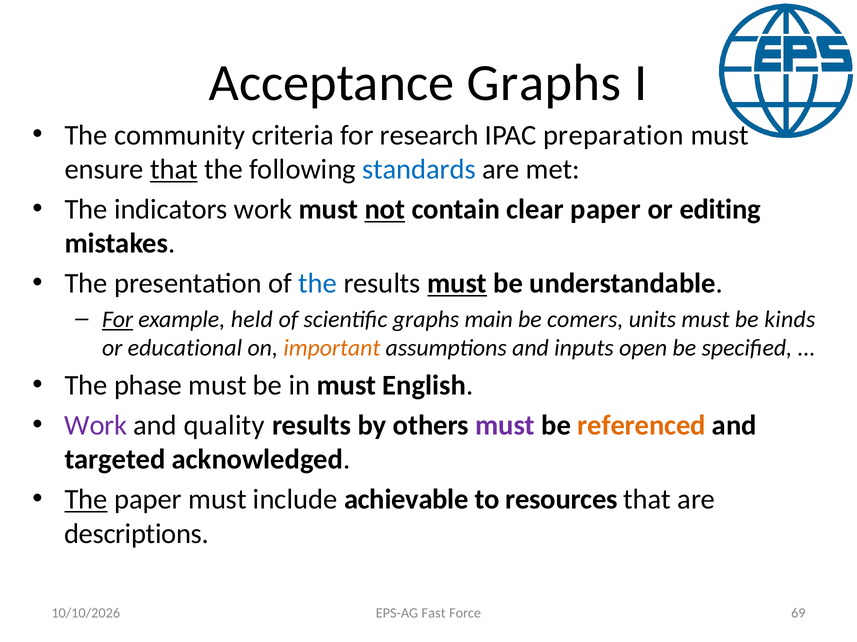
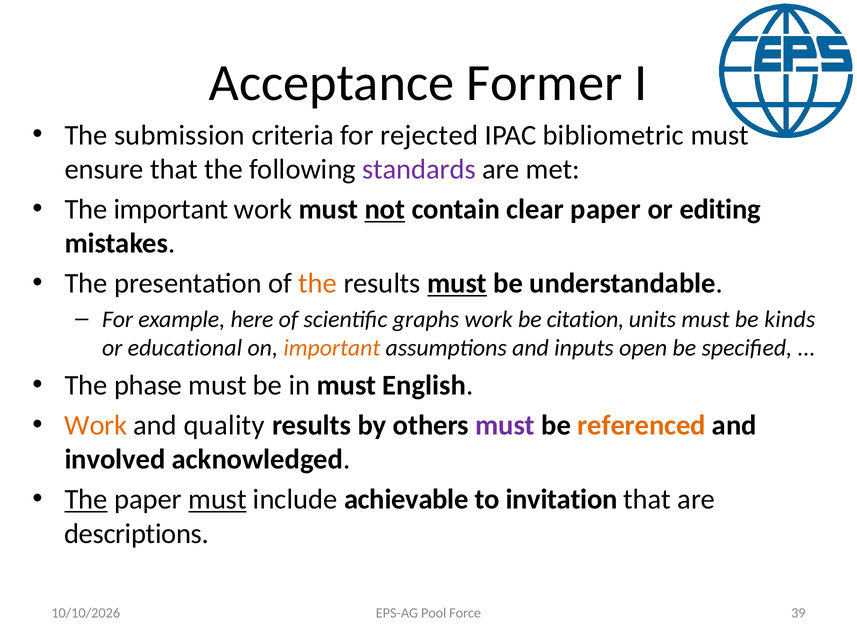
Acceptance Graphs: Graphs -> Former (544, 83)
community: community -> submission (180, 135)
research: research -> rejected (429, 135)
preparation: preparation -> bibliometric (613, 135)
that underline: present -> none (174, 170)
standards colour: blue -> purple (419, 170)
The indicators: indicators -> important (171, 210)
the colour: blue -> orange (318, 284)
For underline: present -> none (118, 320)
held: held -> here (252, 320)
graphs main: main -> work (489, 320)
comers: comers -> citation (585, 320)
Work colour: purple -> orange (96, 426)
targeted: targeted -> involved (115, 460)
must underline: none -> present (217, 500)
resources: resources -> invitation (562, 500)
Fast: Fast -> Pool (434, 614)
69: 69 -> 39 (798, 614)
